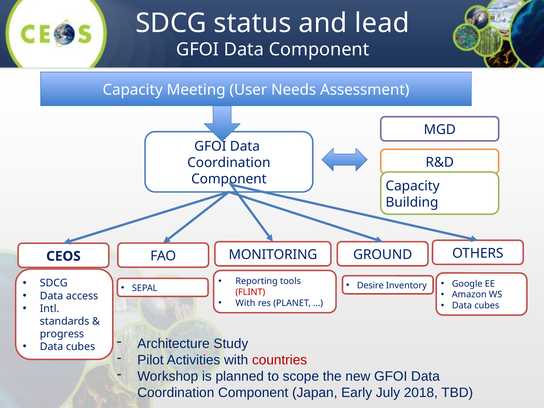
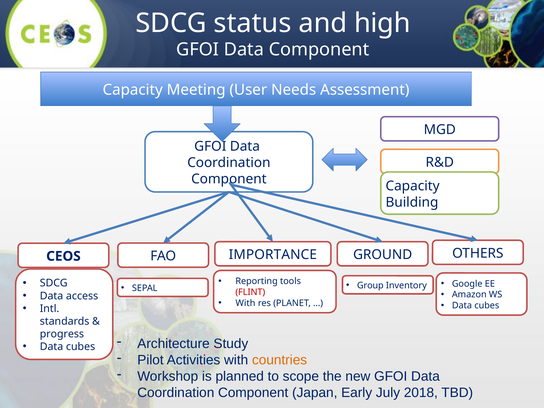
lead: lead -> high (382, 23)
MONITORING: MONITORING -> IMPORTANCE (273, 255)
Desire: Desire -> Group (370, 285)
countries colour: red -> orange (280, 360)
